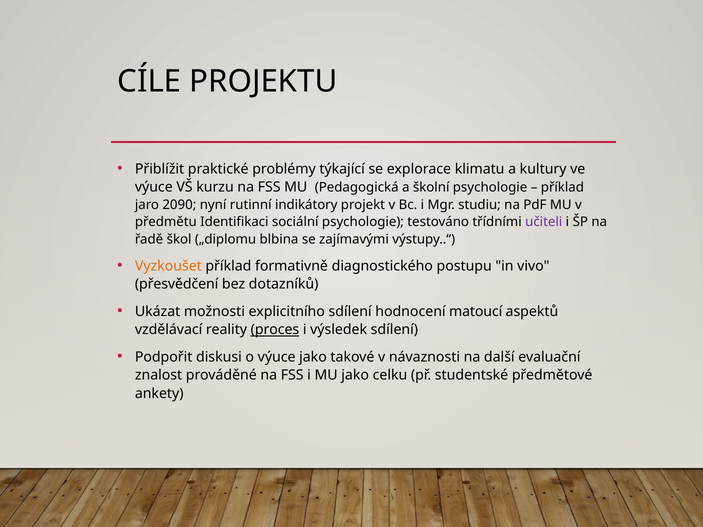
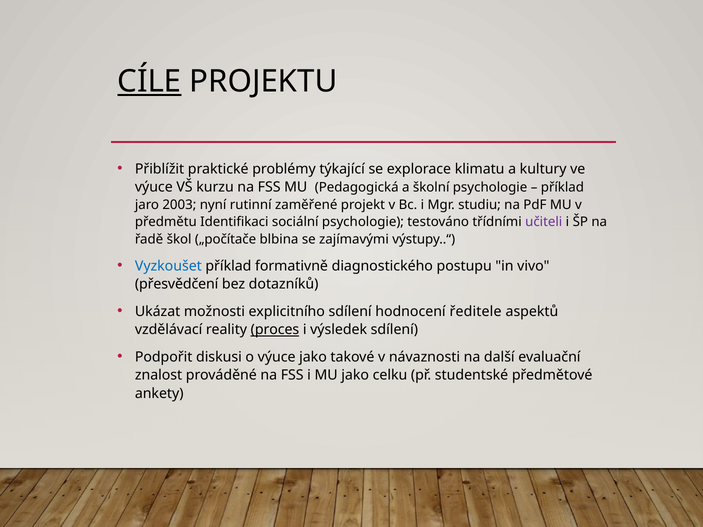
CÍLE underline: none -> present (149, 82)
2090: 2090 -> 2003 (179, 205)
indikátory: indikátory -> zaměřené (306, 205)
„diplomu: „diplomu -> „počítače (226, 239)
Vyzkoušet colour: orange -> blue (168, 266)
matoucí: matoucí -> ředitele (476, 312)
